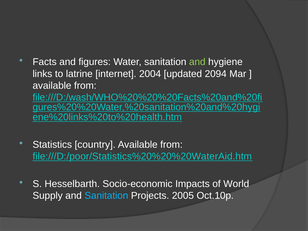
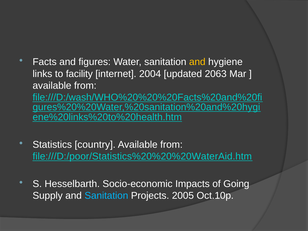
and colour: light green -> yellow (197, 62)
latrine: latrine -> facility (79, 74)
2094: 2094 -> 2063 (216, 74)
World: World -> Going (236, 184)
